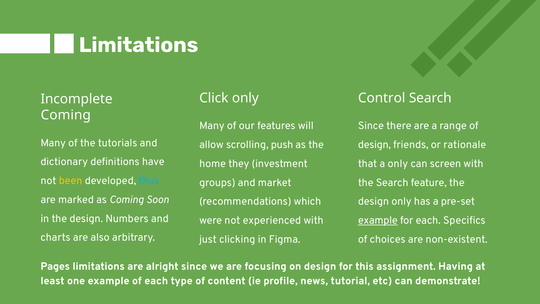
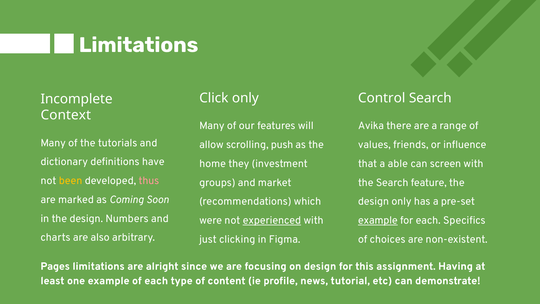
Coming: Coming -> Context (66, 115)
Since: Since -> Avika (371, 126)
design: design -> values (374, 145)
rationale: rationale -> influence (465, 145)
a only: only -> able (398, 164)
thus colour: light blue -> pink (149, 181)
experienced underline: none -> present (272, 220)
